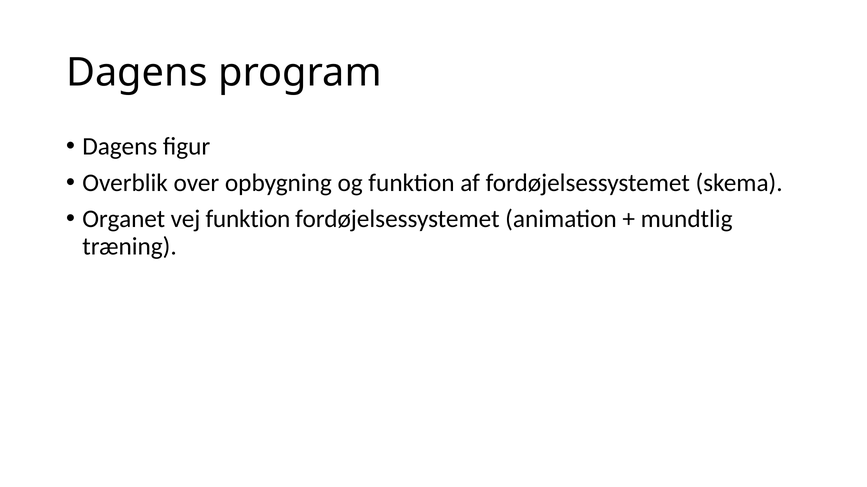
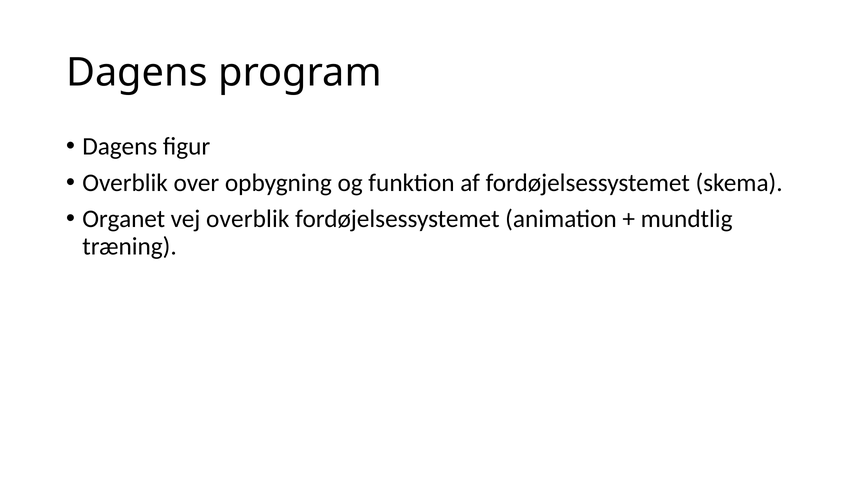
vej funktion: funktion -> overblik (248, 219)
